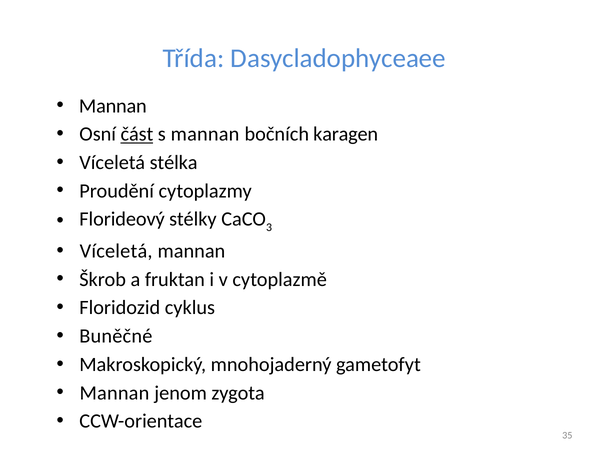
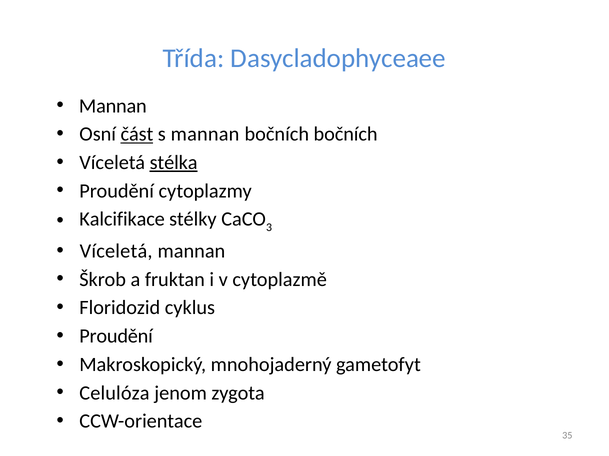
bočních karagen: karagen -> bočních (346, 134)
stélka underline: none -> present (174, 163)
Florideový: Florideový -> Kalcifikace (122, 220)
Buněčné: Buněčné -> Proudění (116, 337)
Mannan: Mannan -> Celulóza (114, 393)
